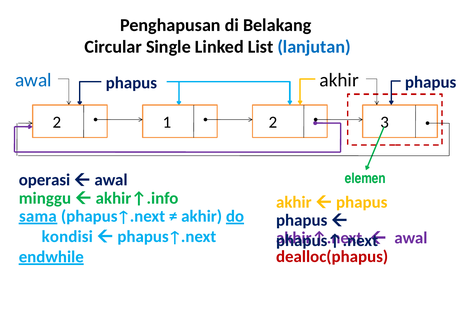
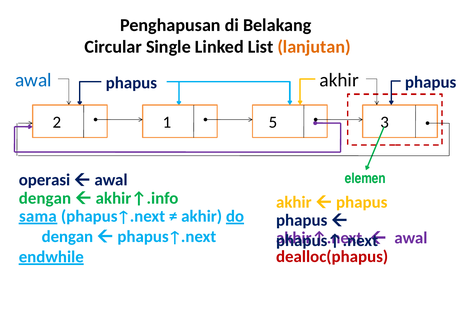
lanjutan colour: blue -> orange (314, 47)
1 2: 2 -> 5 (273, 122)
minggu: minggu -> dengan (45, 198)
kondisi: kondisi -> dengan (67, 237)
